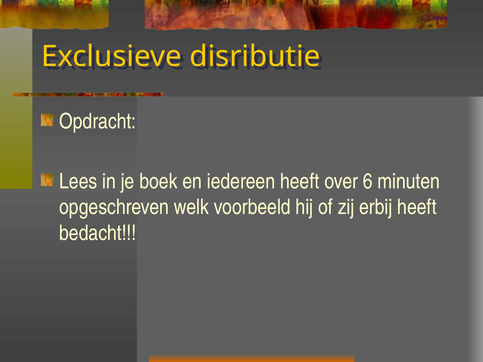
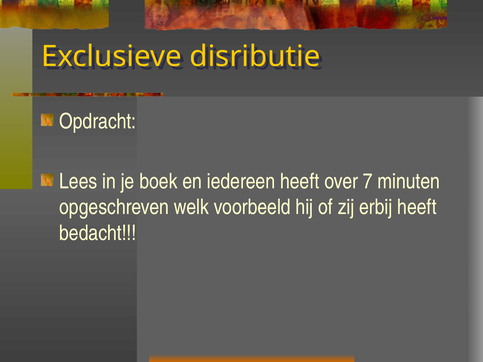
6: 6 -> 7 (368, 182)
